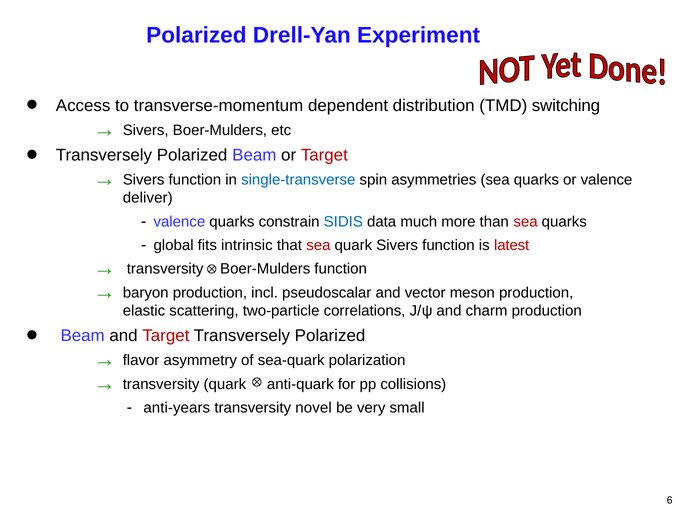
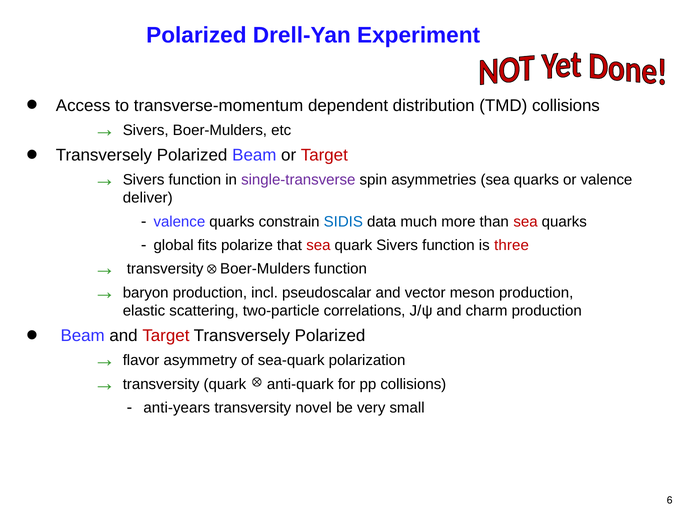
TMD switching: switching -> collisions (566, 106)
single-transverse colour: blue -> purple (298, 180)
intrinsic: intrinsic -> polarize (247, 246)
latest: latest -> three (512, 246)
